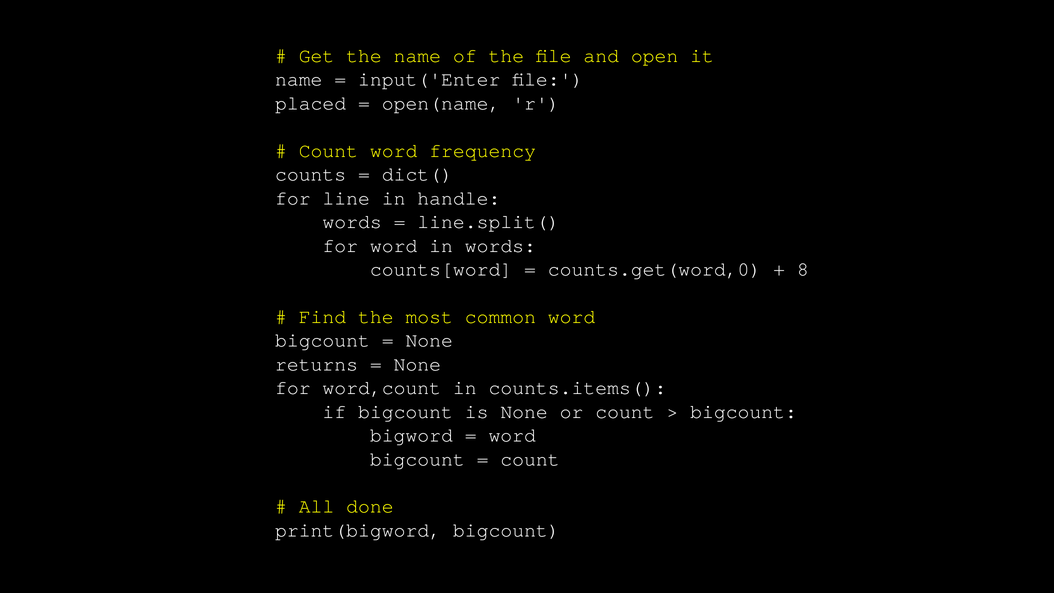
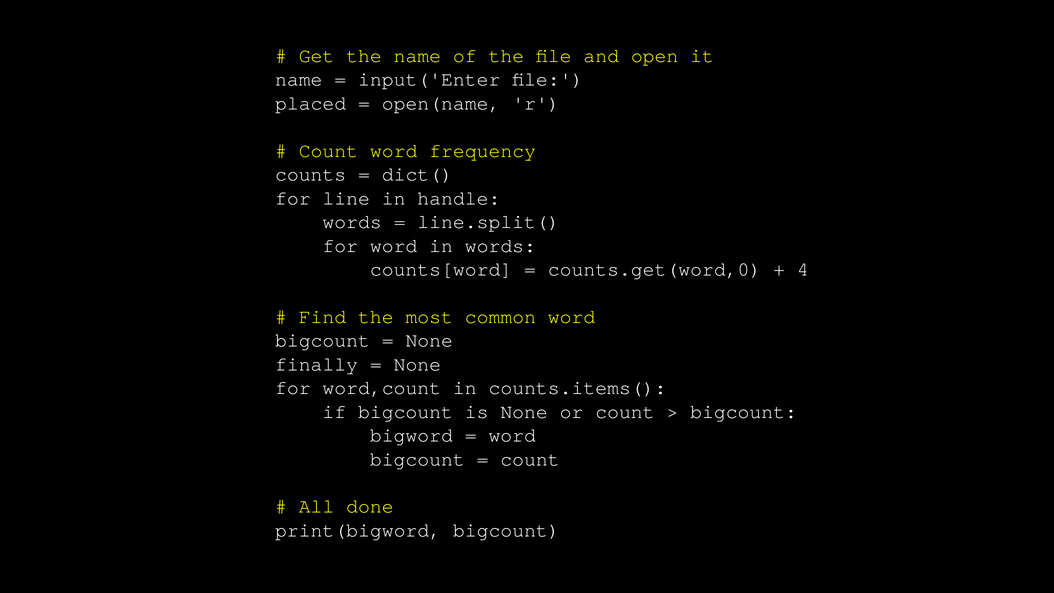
8: 8 -> 4 (803, 269)
returns: returns -> finally (317, 364)
